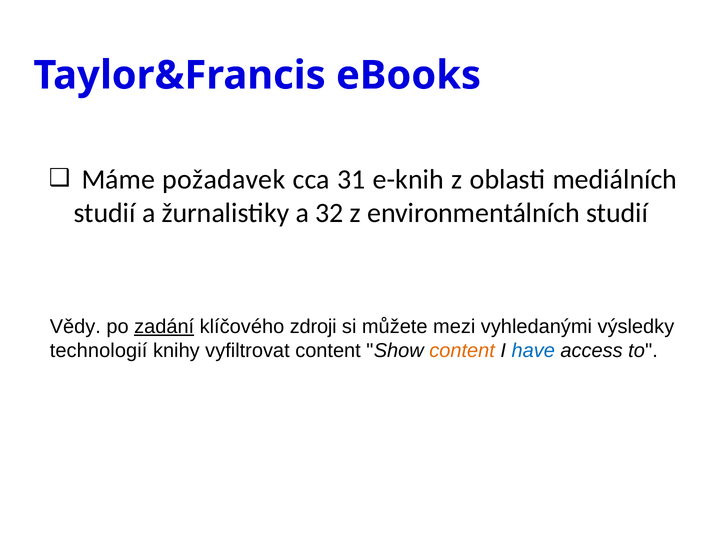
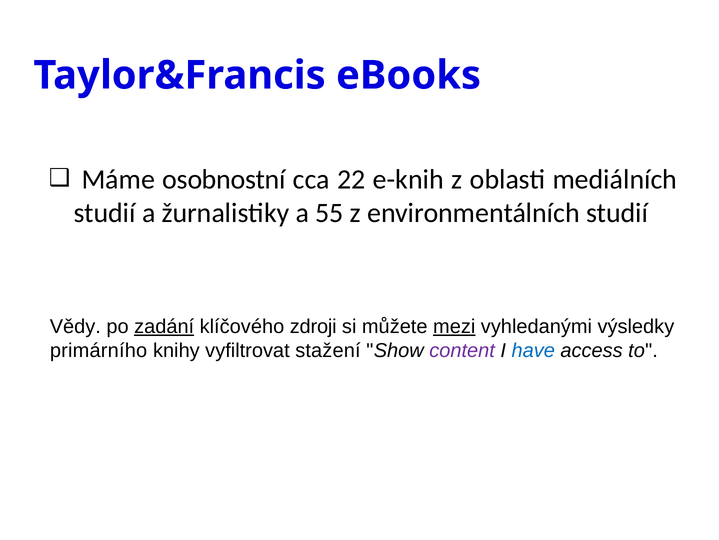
požadavek: požadavek -> osobnostní (224, 179)
31: 31 -> 22 (351, 179)
32: 32 -> 55 (329, 213)
mezi underline: none -> present (454, 326)
technologií: technologií -> primárního (99, 350)
vyfiltrovat content: content -> stažení (328, 350)
content colour: orange -> purple (462, 350)
